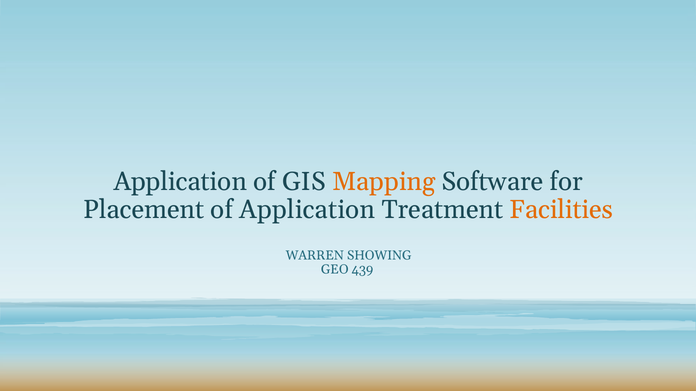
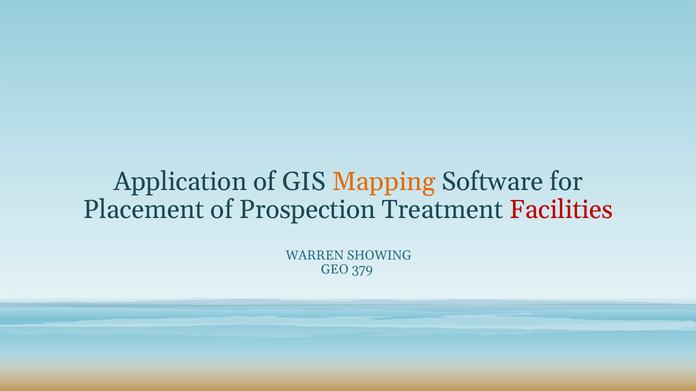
of Application: Application -> Prospection (307, 210)
Facilities colour: orange -> red (561, 210)
439: 439 -> 379 (362, 270)
